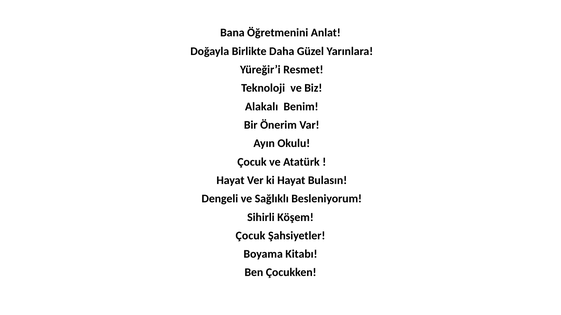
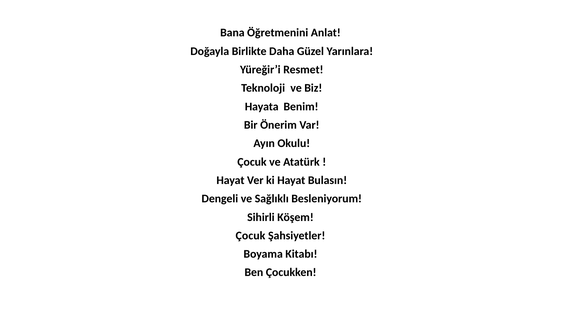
Alakalı: Alakalı -> Hayata (262, 107)
